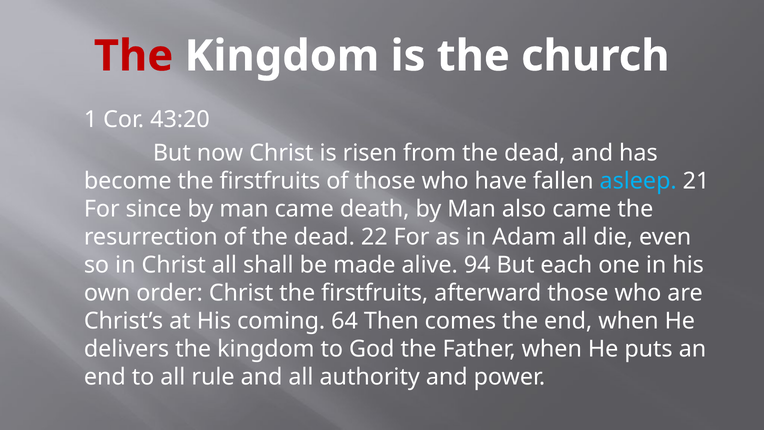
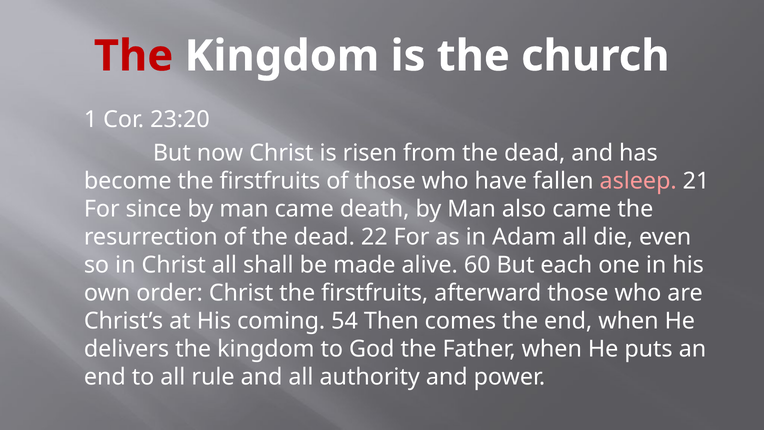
43:20: 43:20 -> 23:20 (180, 120)
asleep colour: light blue -> pink (638, 181)
94: 94 -> 60 (477, 265)
64: 64 -> 54 (345, 321)
